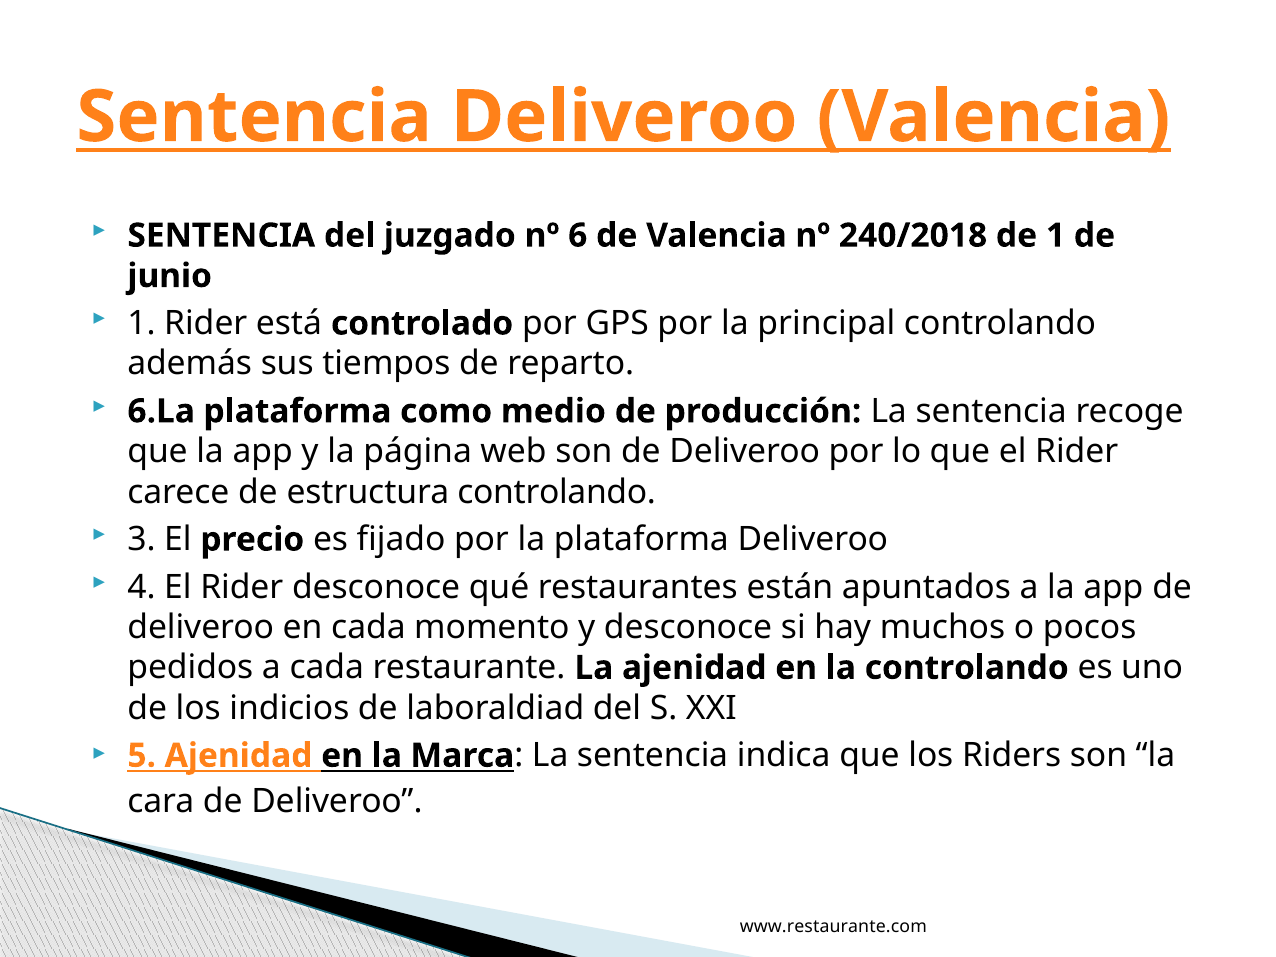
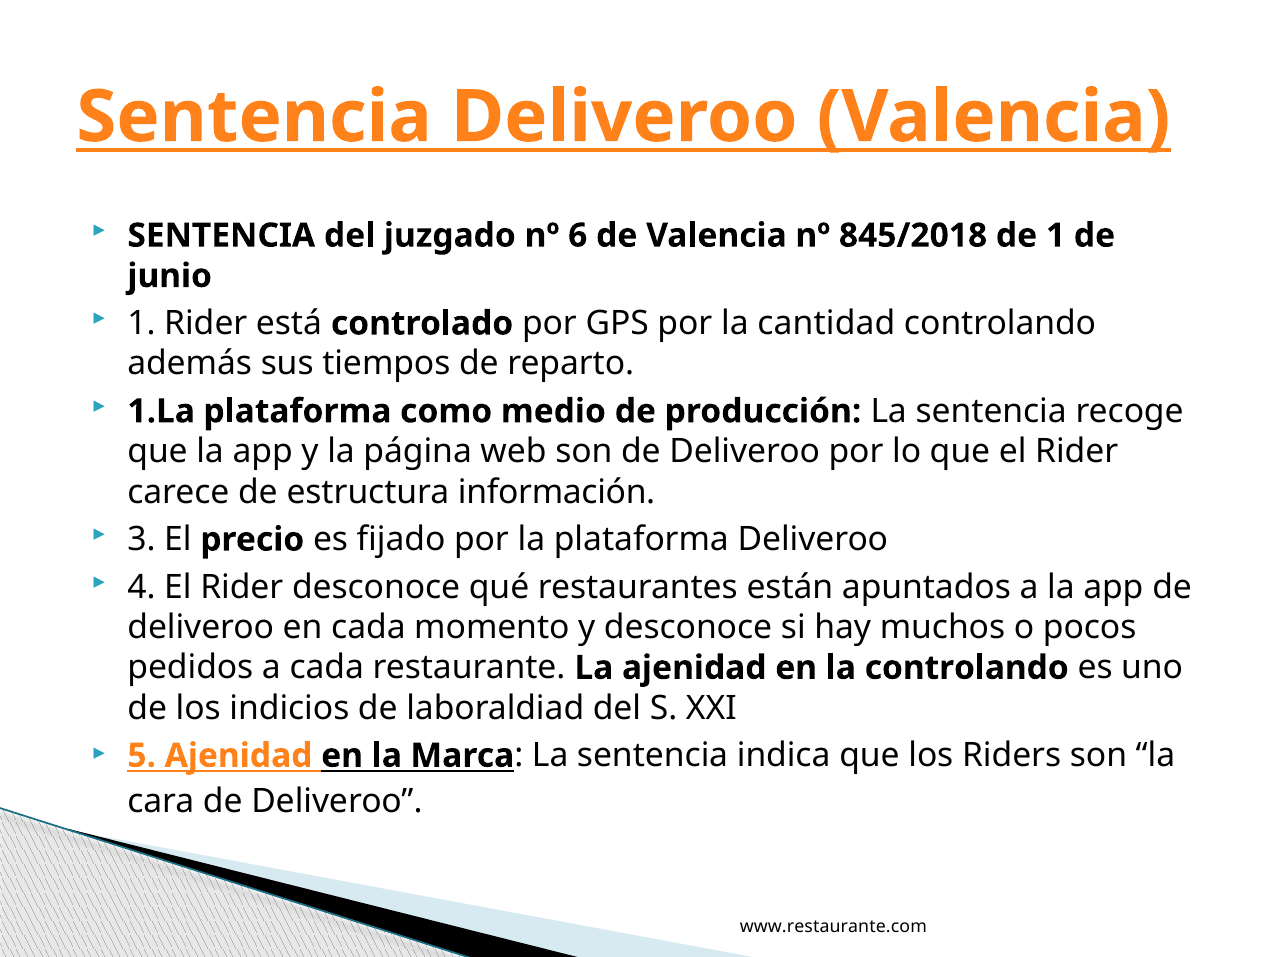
240/2018: 240/2018 -> 845/2018 (913, 236)
principal: principal -> cantidad (826, 323)
6.La: 6.La -> 1.La (161, 411)
estructura controlando: controlando -> información (557, 492)
